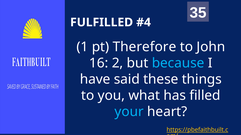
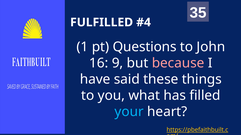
Therefore: Therefore -> Questions (145, 47)
2: 2 -> 9 (117, 63)
because colour: light blue -> pink (178, 63)
